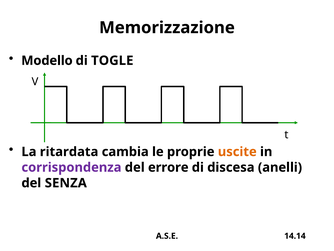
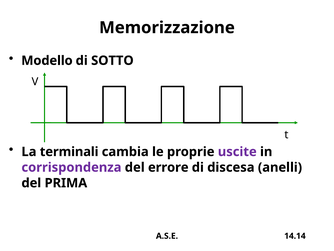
TOGLE: TOGLE -> SOTTO (112, 60)
ritardata: ritardata -> terminali (69, 151)
uscite colour: orange -> purple (237, 151)
SENZA: SENZA -> PRIMA (66, 183)
